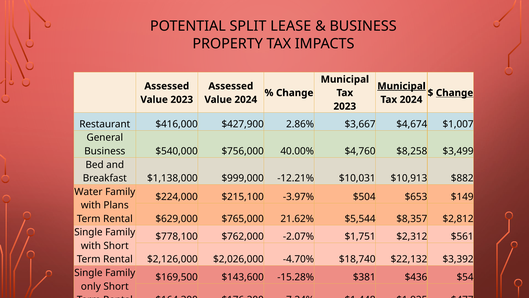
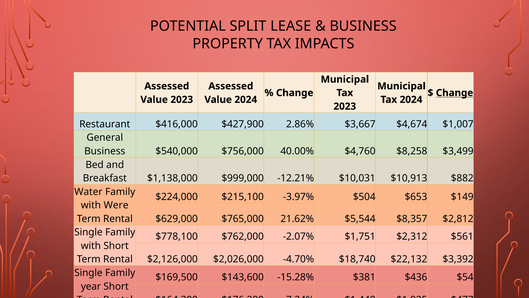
Municipal underline: present -> none (401, 86)
Plans: Plans -> Were (116, 205)
only: only -> year (91, 286)
